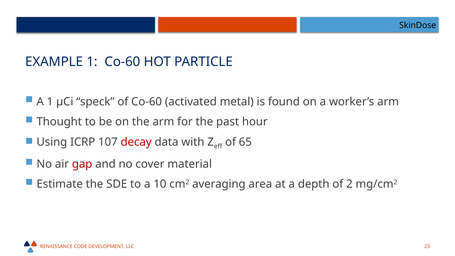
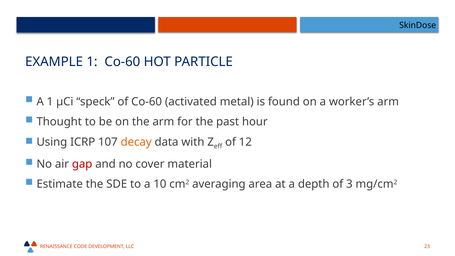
decay colour: red -> orange (136, 142)
65: 65 -> 12 (245, 142)
2: 2 -> 3 (349, 184)
